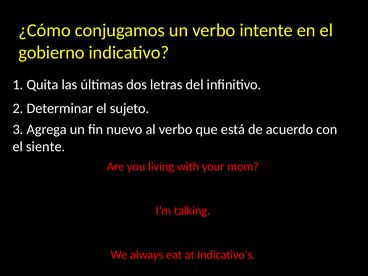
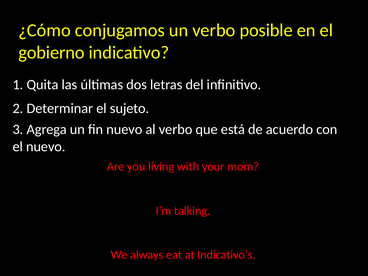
intente: intente -> posible (266, 30)
el siente: siente -> nuevo (46, 147)
